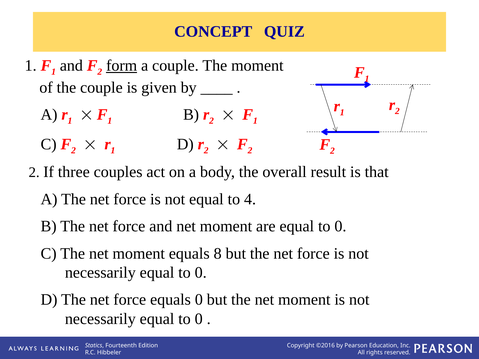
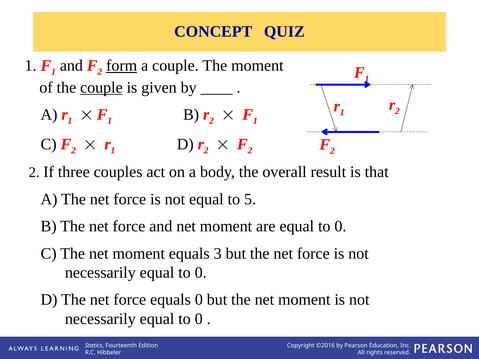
couple underline: none -> present (101, 88)
4: 4 -> 5 (250, 199)
8: 8 -> 3 (218, 254)
